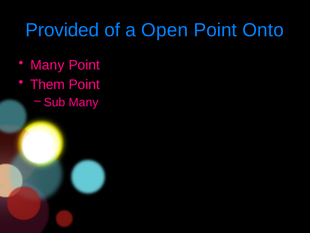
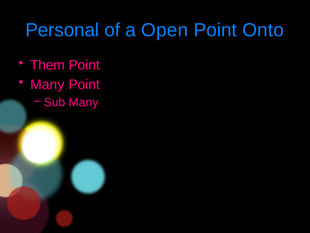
Provided: Provided -> Personal (62, 30)
Many: Many -> Them (48, 65)
Them: Them -> Many (47, 84)
